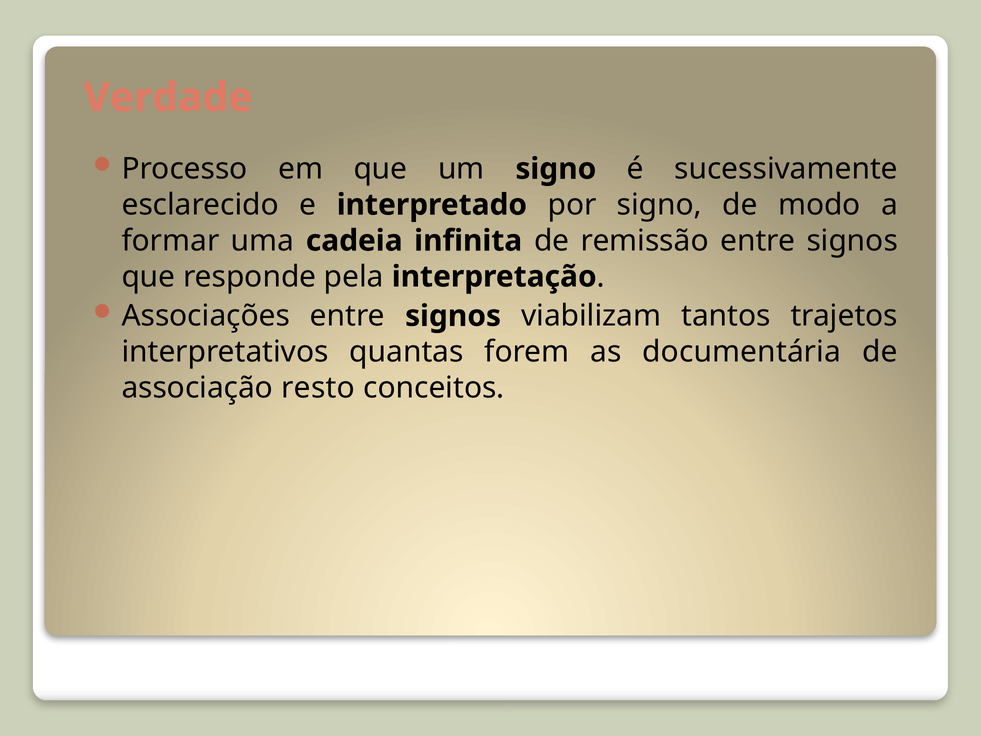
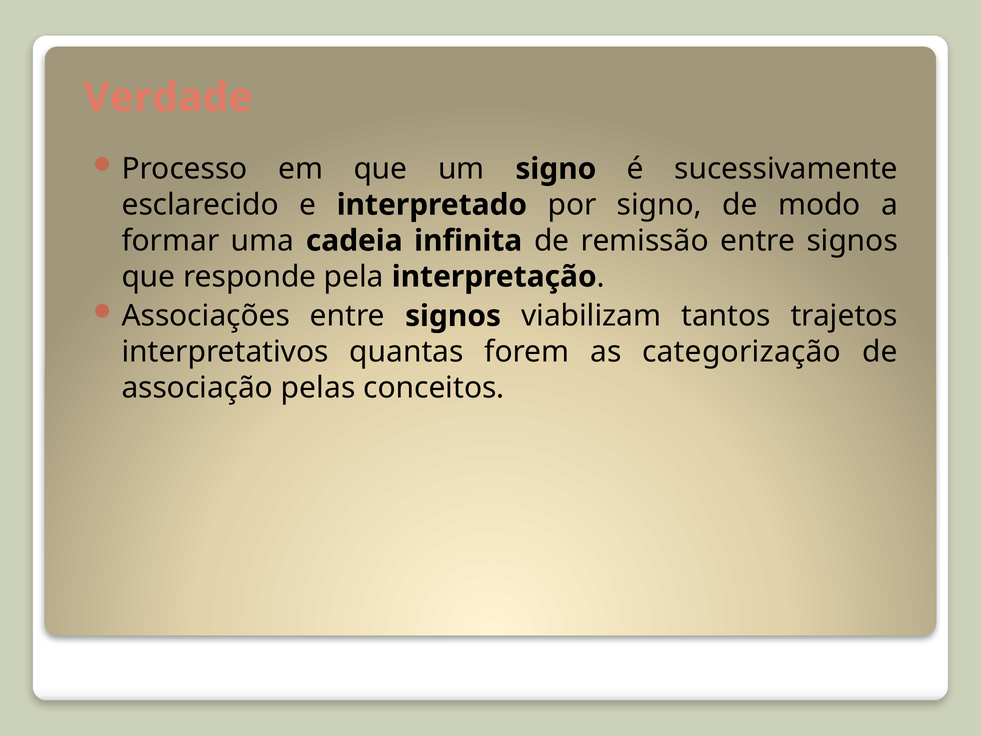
documentária: documentária -> categorização (742, 352)
resto: resto -> pelas (318, 388)
